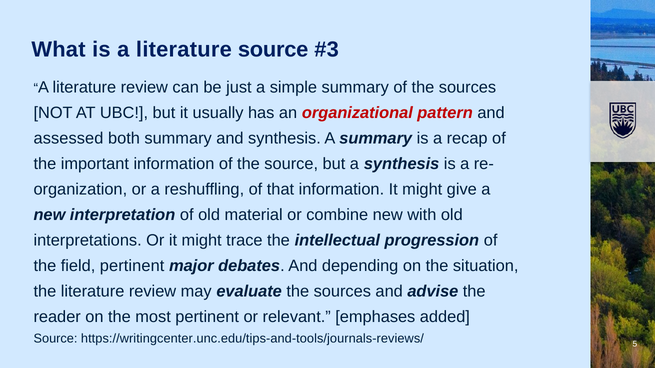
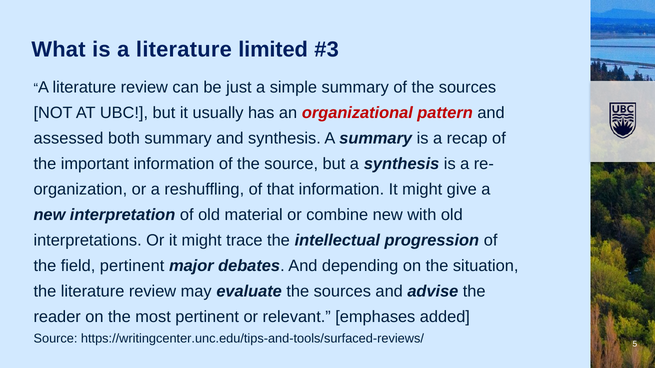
literature source: source -> limited (273, 50)
https://writingcenter.unc.edu/tips-and-tools/journals-reviews/: https://writingcenter.unc.edu/tips-and-tools/journals-reviews/ -> https://writingcenter.unc.edu/tips-and-tools/surfaced-reviews/ (252, 339)
